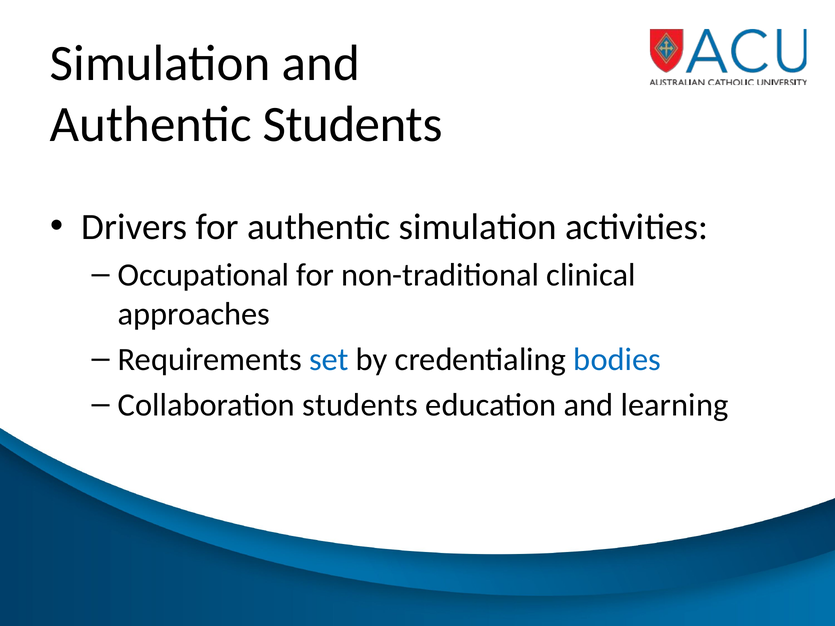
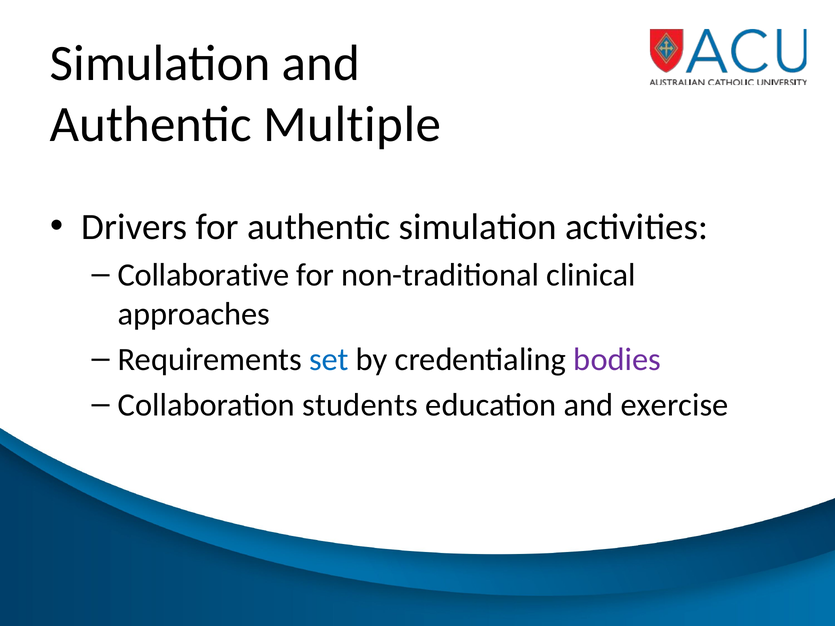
Authentic Students: Students -> Multiple (352, 125)
Occupational: Occupational -> Collaborative (204, 275)
bodies colour: blue -> purple (617, 360)
learning: learning -> exercise (675, 405)
